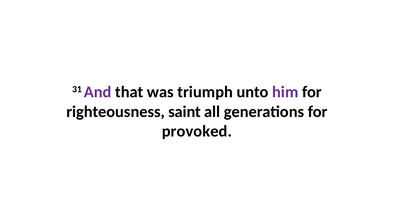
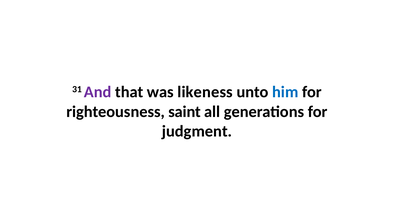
triumph: triumph -> likeness (205, 92)
him colour: purple -> blue (285, 92)
provoked: provoked -> judgment (197, 132)
